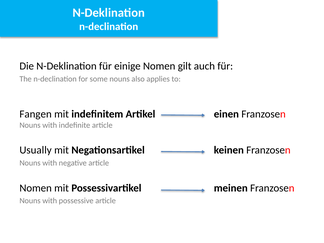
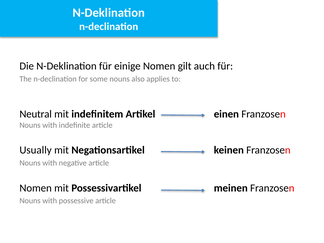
Fangen: Fangen -> Neutral (36, 114)
